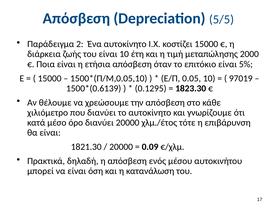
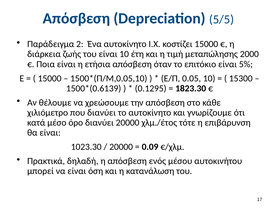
97019: 97019 -> 15300 (241, 78)
1821.30: 1821.30 -> 1023.30 (86, 147)
